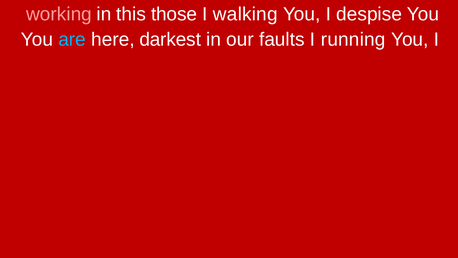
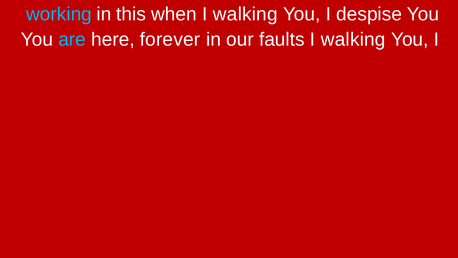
working colour: pink -> light blue (59, 14)
those: those -> when (174, 14)
darkest: darkest -> forever (170, 40)
running: running -> walking (353, 40)
